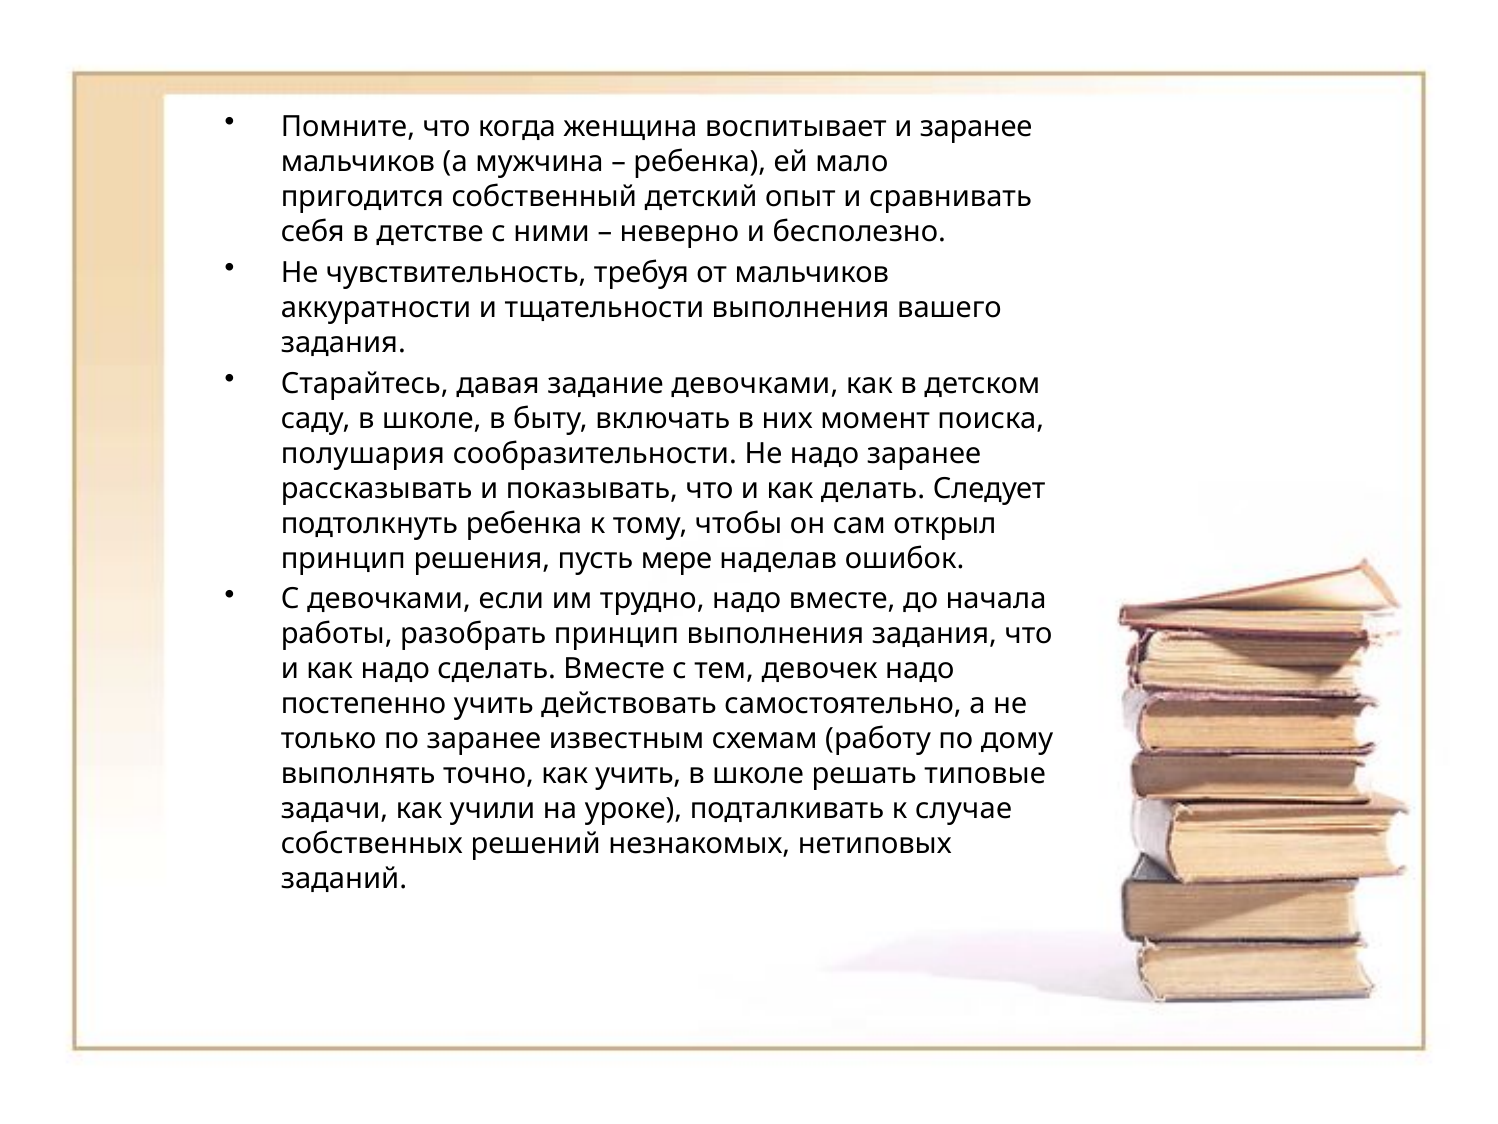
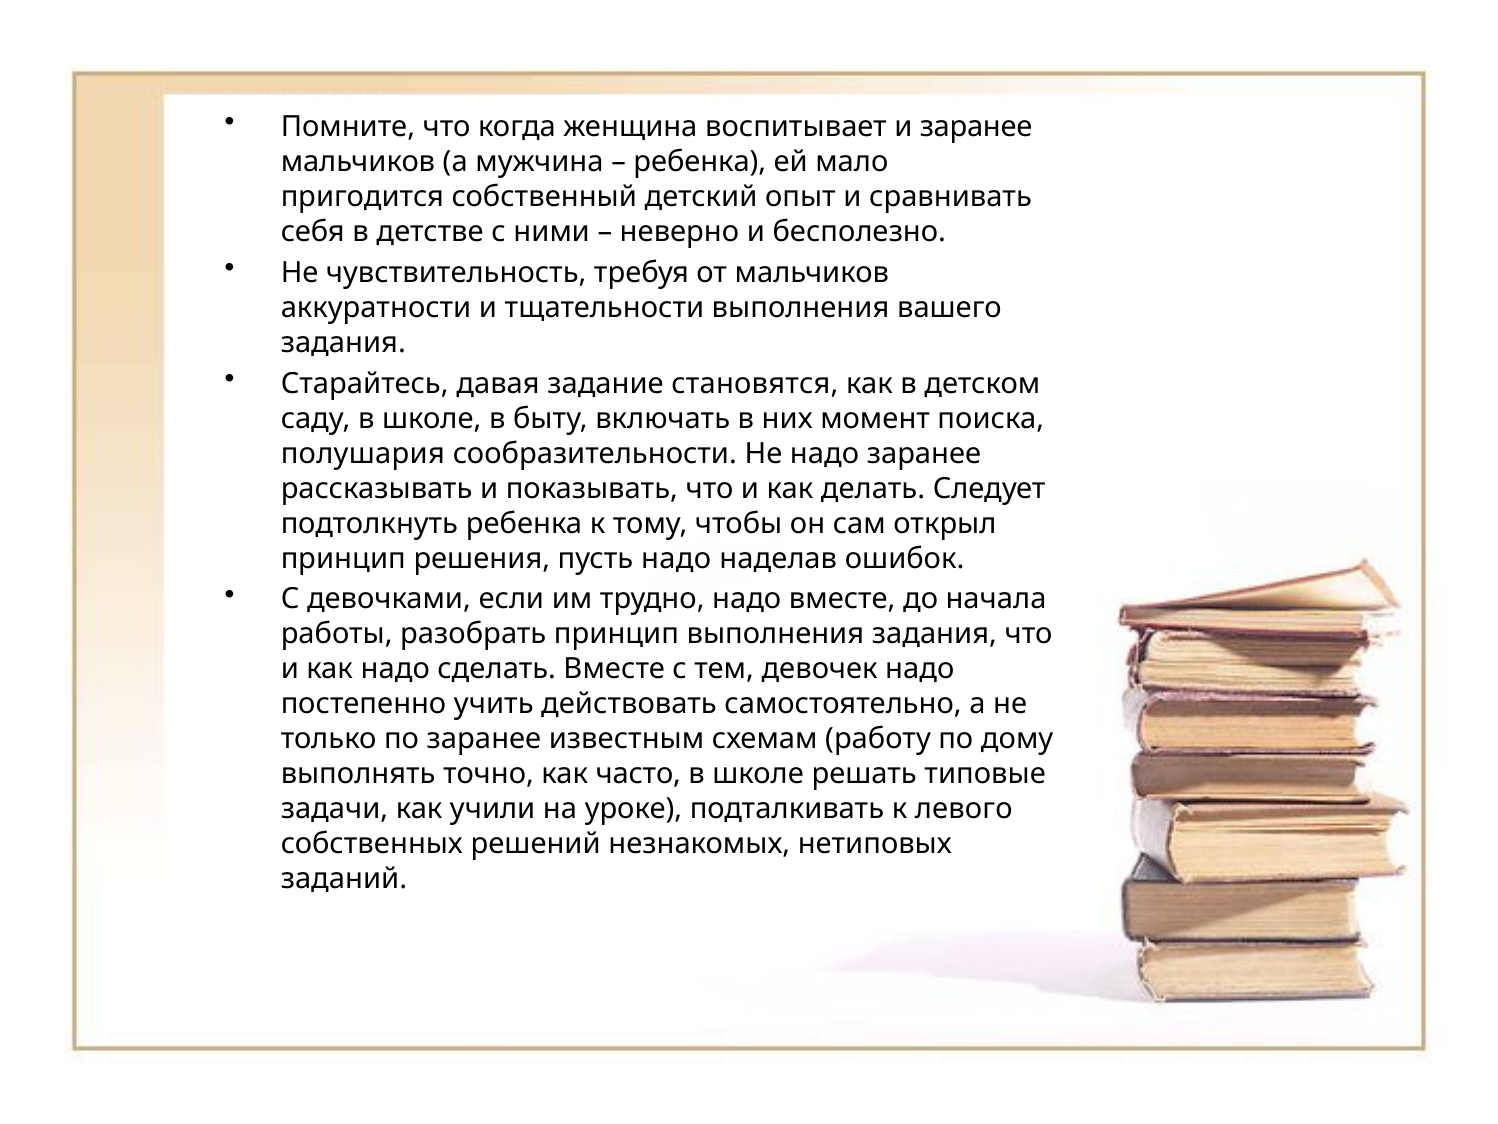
задание девочками: девочками -> становятся (755, 383)
пусть мере: мере -> надо (676, 558)
как учить: учить -> часто (638, 774)
случае: случае -> левого (964, 809)
